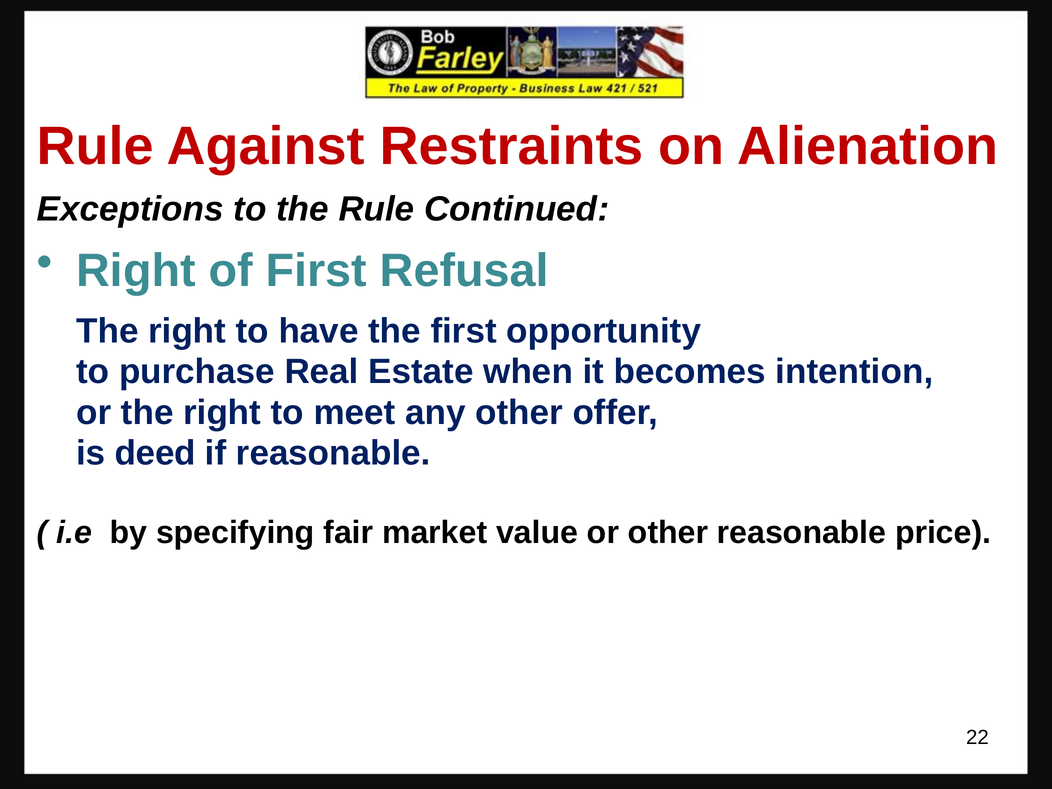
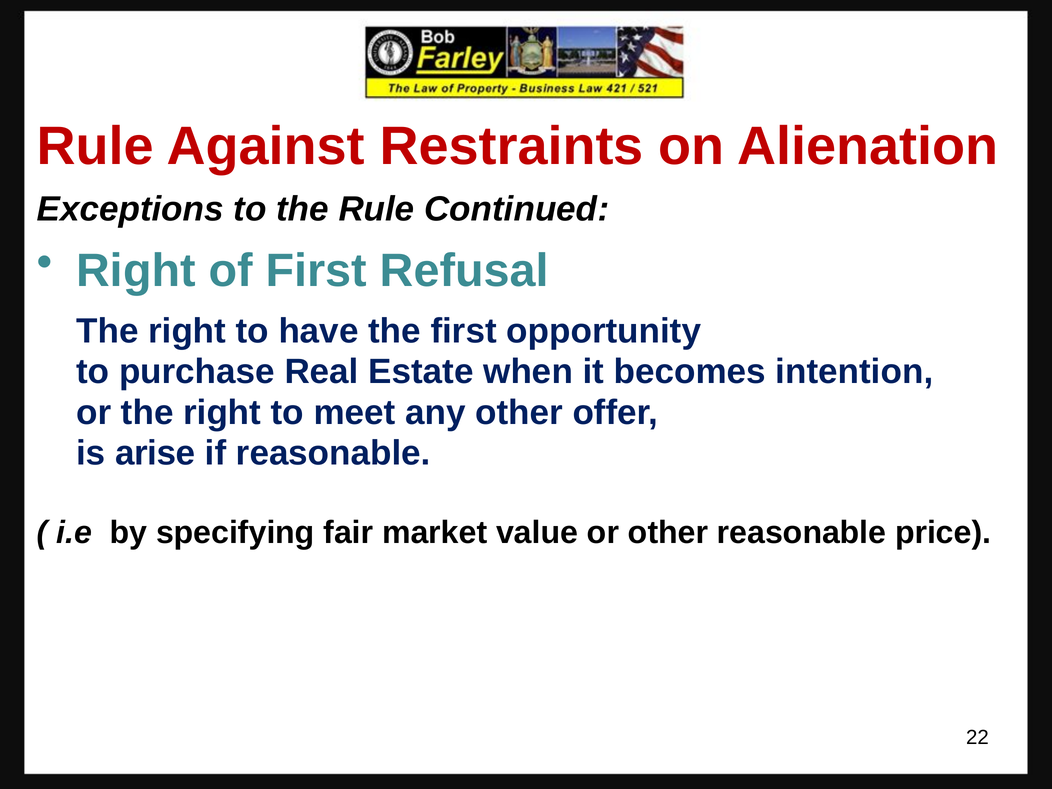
deed: deed -> arise (155, 453)
